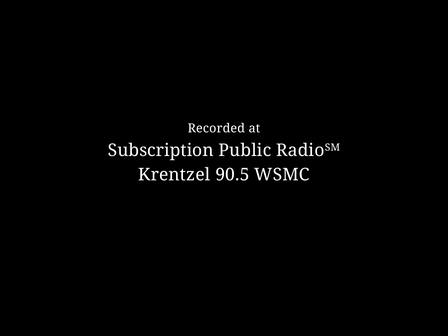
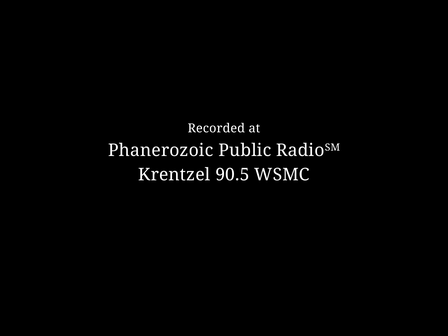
Subscription: Subscription -> Phanerozoic (161, 150)
